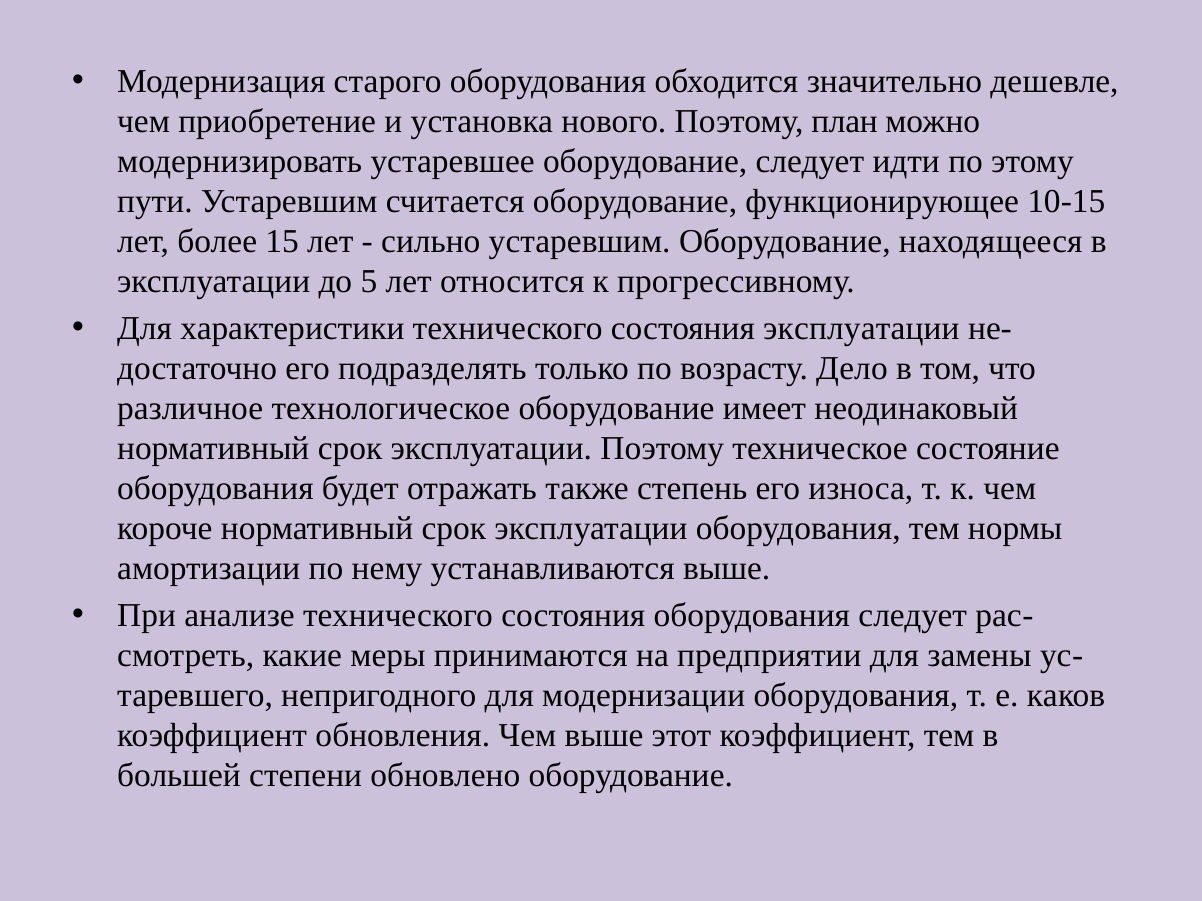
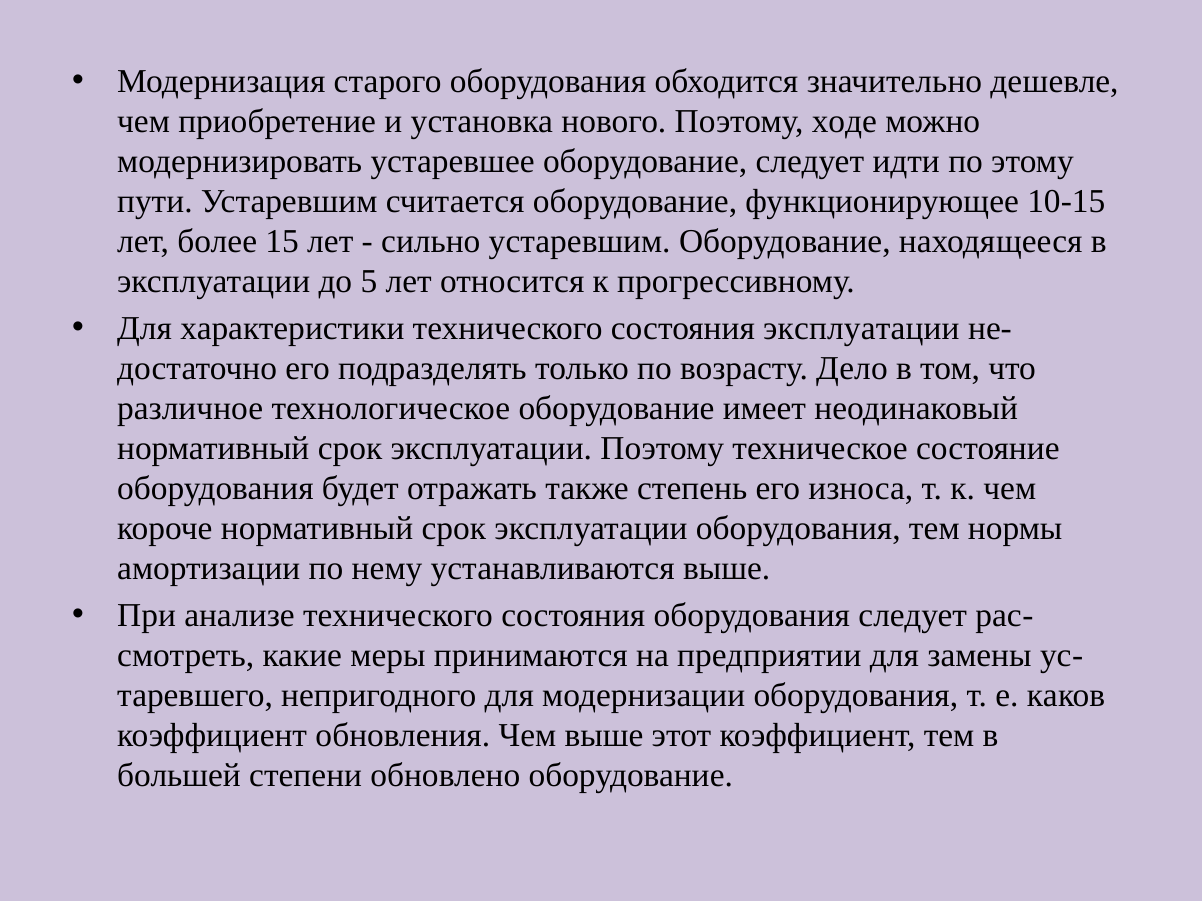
план: план -> ходе (844, 122)
